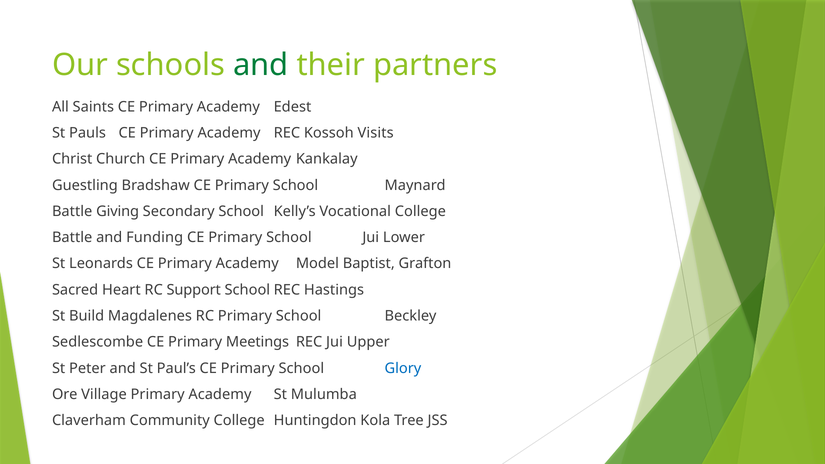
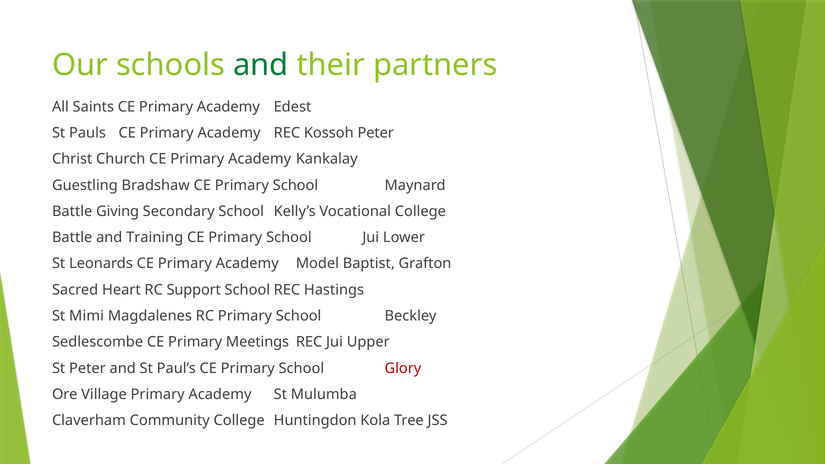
Kossoh Visits: Visits -> Peter (376, 133)
Funding: Funding -> Training (155, 238)
Build: Build -> Mimi (87, 316)
Glory colour: blue -> red (403, 368)
